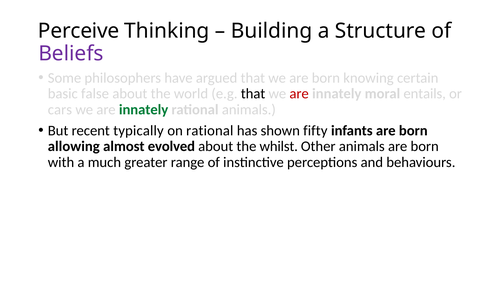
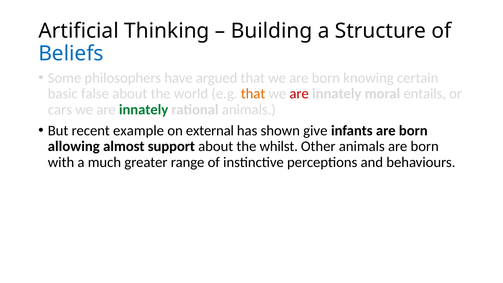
Perceive: Perceive -> Artificial (79, 31)
Beliefs colour: purple -> blue (71, 54)
that colour: black -> orange (253, 94)
typically: typically -> example (139, 131)
on rational: rational -> external (210, 131)
fifty: fifty -> give (315, 131)
evolved: evolved -> support (171, 146)
